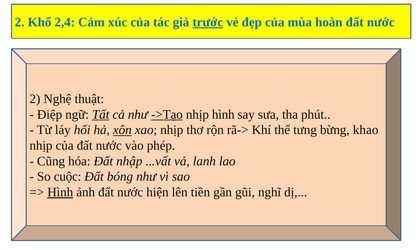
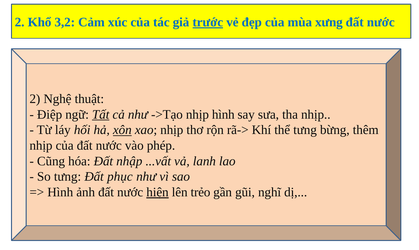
2,4: 2,4 -> 3,2 (65, 22)
hoàn: hoàn -> xưng (329, 22)
->Tạo underline: present -> none (167, 114)
tha phút: phút -> nhịp (316, 114)
khao: khao -> thêm (366, 130)
So cuộc: cuộc -> tưng (68, 176)
bóng: bóng -> phục (120, 176)
Hình underline: present -> none (60, 192)
hiện underline: none -> present (157, 192)
tiền: tiền -> trẻo (200, 192)
